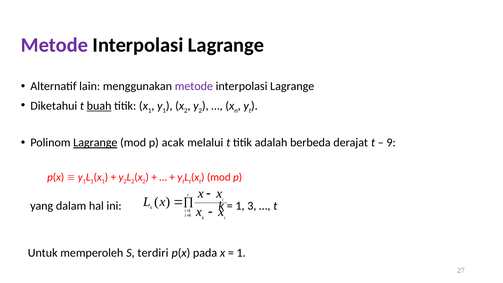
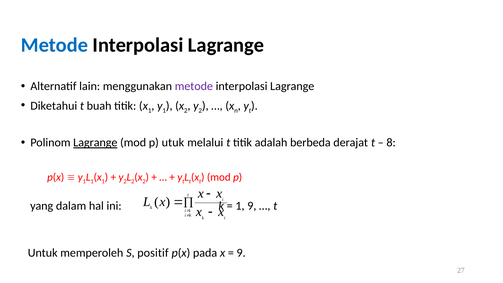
Metode colour: purple -> blue (55, 45)
buah underline: present -> none (99, 106)
acak: acak -> utuk (173, 143)
9: 9 -> 8 (391, 143)
1 3: 3 -> 9 (252, 206)
terdiri: terdiri -> positif (153, 253)
1: 1 -> 9 (241, 253)
